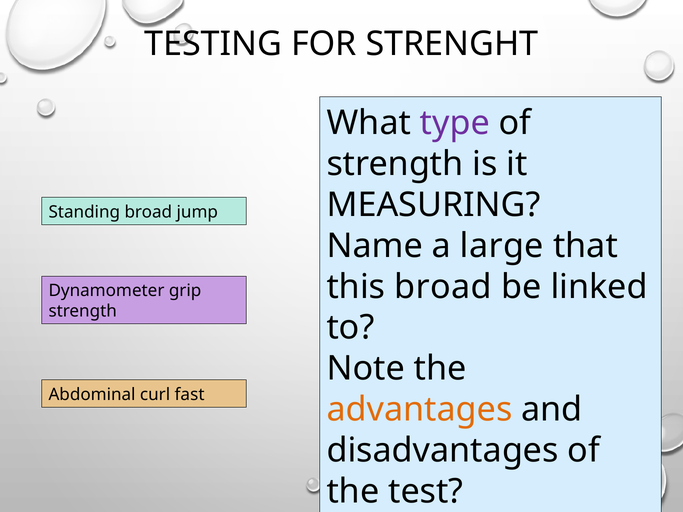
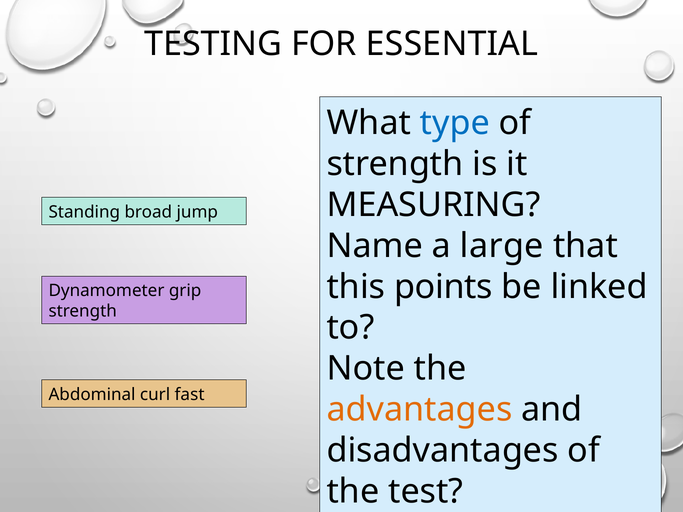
STRENGHT: STRENGHT -> ESSENTIAL (452, 44)
type colour: purple -> blue (455, 123)
this broad: broad -> points (443, 287)
